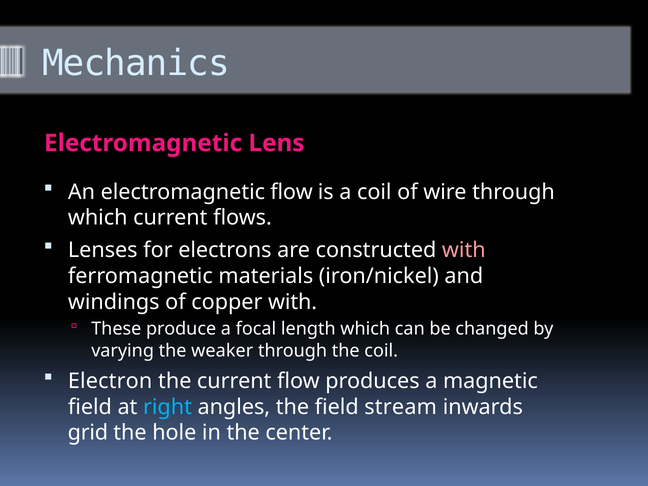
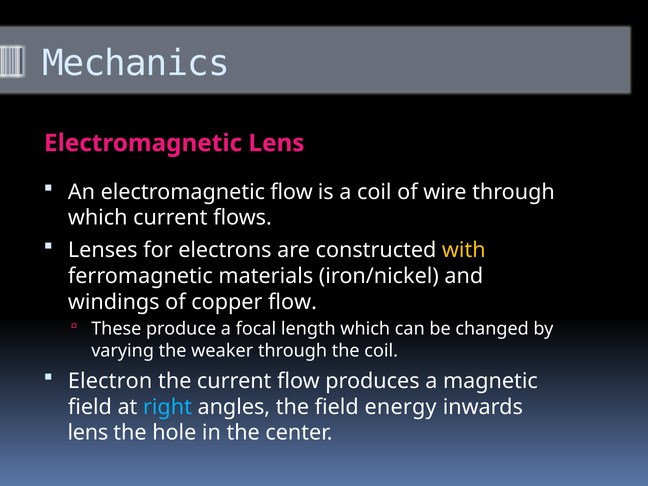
with colour: pink -> yellow (464, 250)
copper with: with -> flow (293, 302)
stream: stream -> energy (401, 407)
grid: grid -> lens (88, 433)
